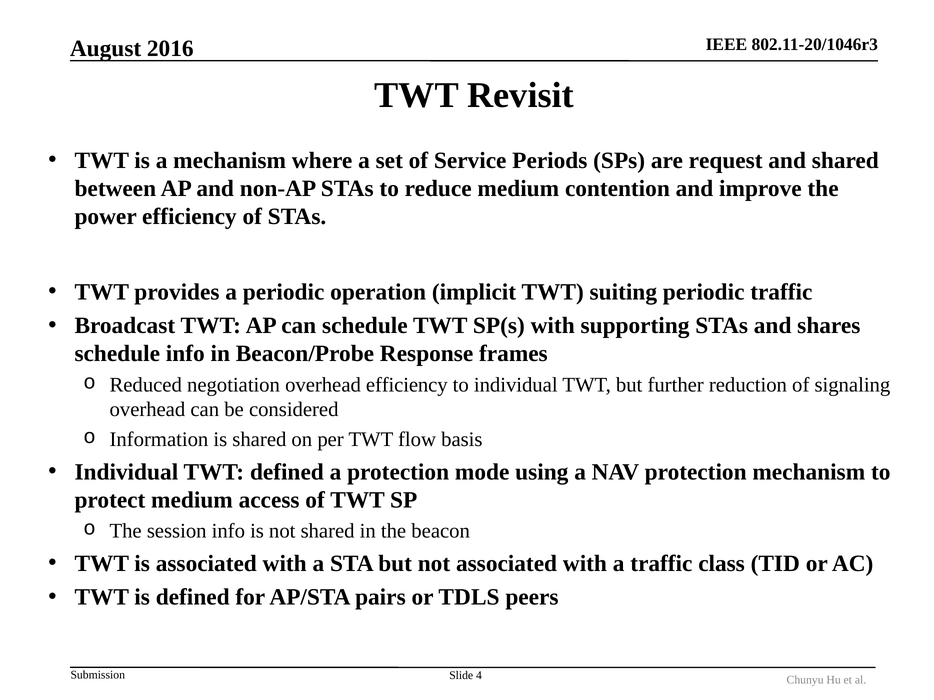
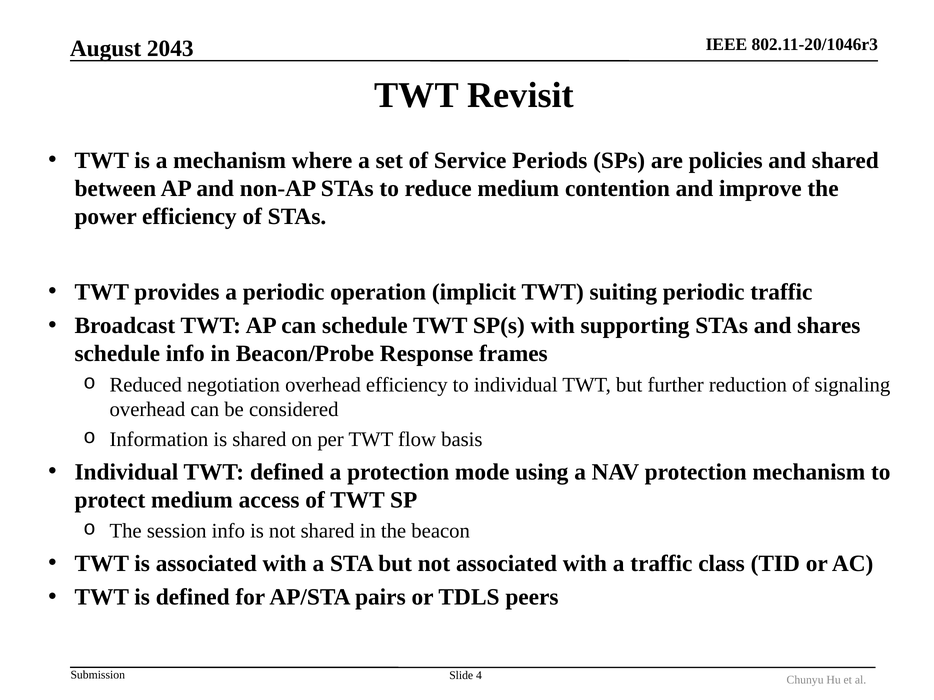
2016: 2016 -> 2043 (170, 48)
request: request -> policies (726, 160)
